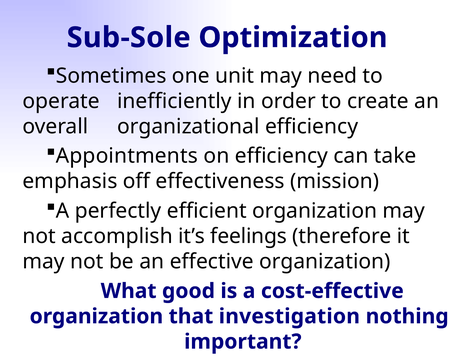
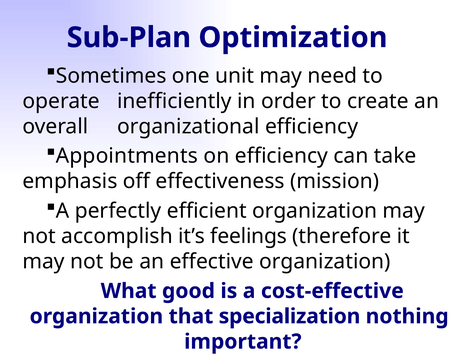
Sub-Sole: Sub-Sole -> Sub-Plan (129, 38)
investigation: investigation -> specialization (290, 316)
